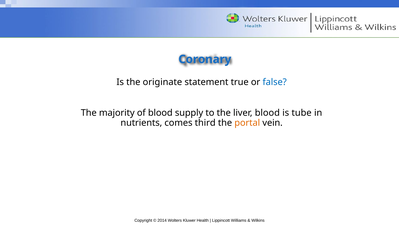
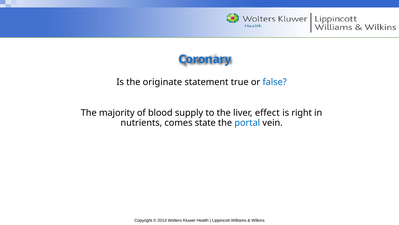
liver blood: blood -> effect (267, 113)
tube: tube -> right (302, 113)
third: third -> state (205, 123)
portal colour: orange -> blue (247, 123)
